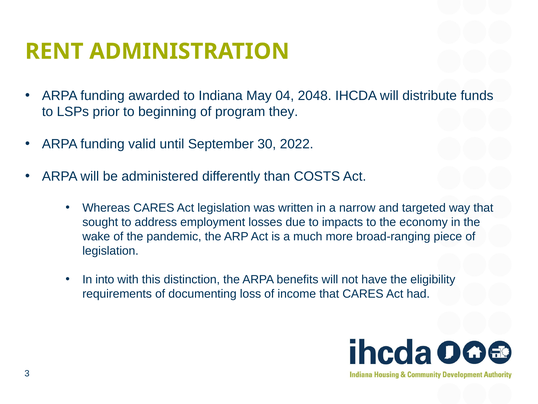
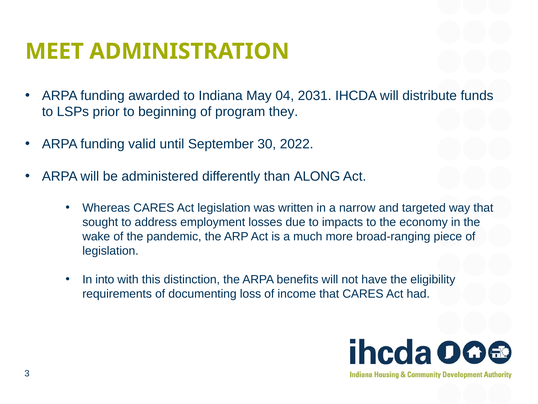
RENT: RENT -> MEET (54, 51)
2048: 2048 -> 2031 (315, 96)
COSTS: COSTS -> ALONG (317, 176)
